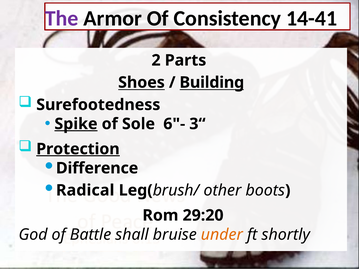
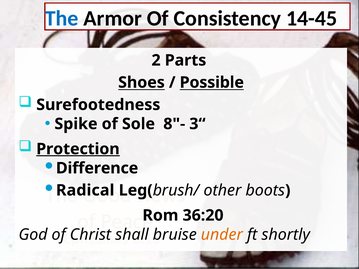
The colour: purple -> blue (62, 18)
14-41: 14-41 -> 14-45 (312, 18)
Building: Building -> Possible (212, 83)
Spike underline: present -> none (76, 124)
6"-: 6"- -> 8"- (174, 124)
29:20: 29:20 -> 36:20 (203, 216)
Battle: Battle -> Christ (91, 235)
